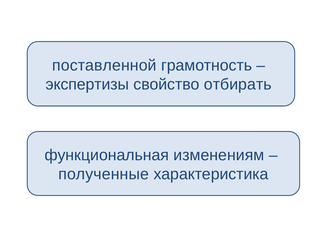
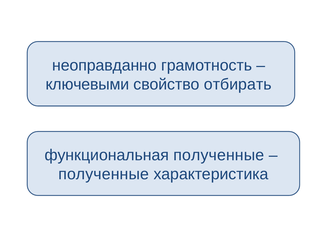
поставленной: поставленной -> неоправданно (104, 65)
экспертизы: экспертизы -> ключевыми (87, 84)
функциональная изменениям: изменениям -> полученные (219, 155)
